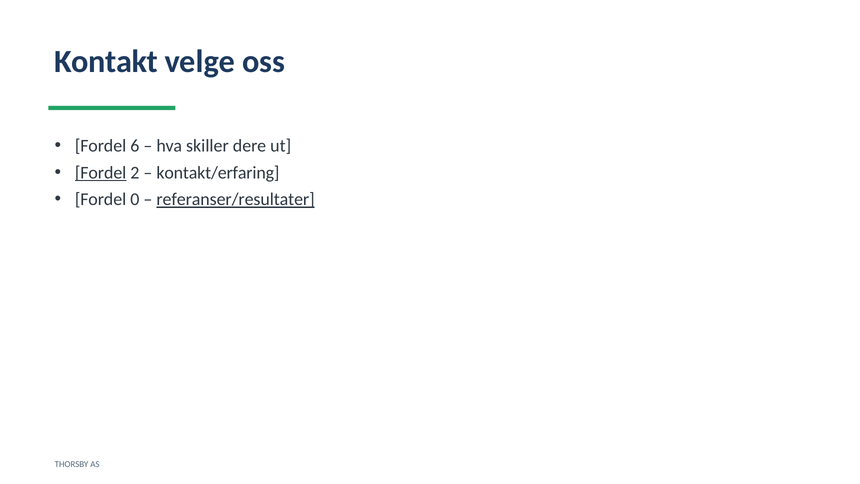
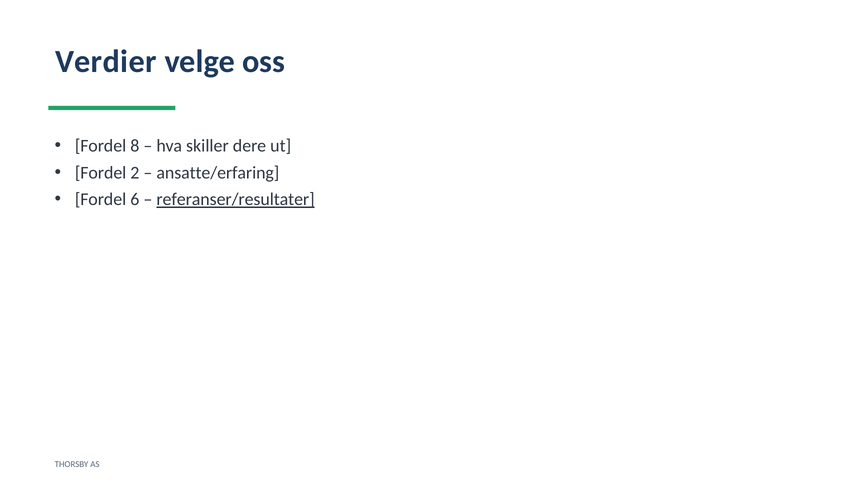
Kontakt: Kontakt -> Verdier (106, 61)
6: 6 -> 8 (135, 146)
Fordel underline: present -> none (101, 173)
kontakt/erfaring: kontakt/erfaring -> ansatte/erfaring (218, 173)
0: 0 -> 6 (135, 199)
